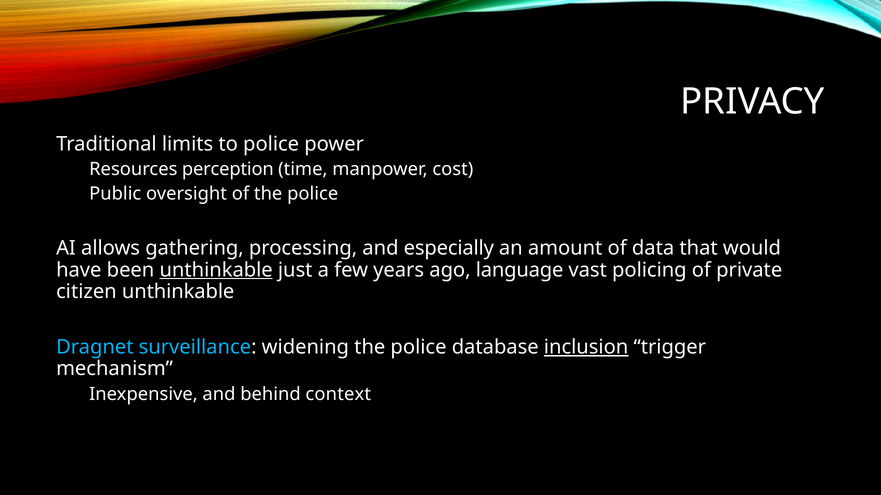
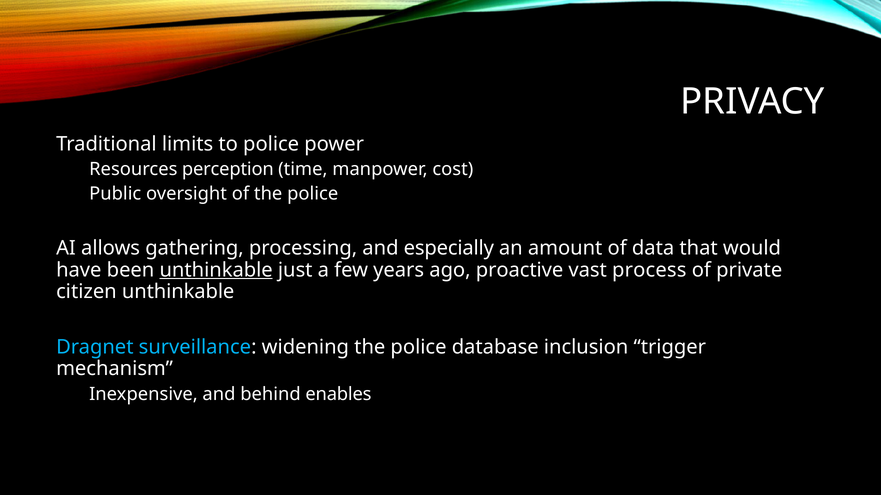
language: language -> proactive (520, 270)
policing: policing -> process (649, 270)
inclusion underline: present -> none (586, 347)
context: context -> enables (338, 395)
